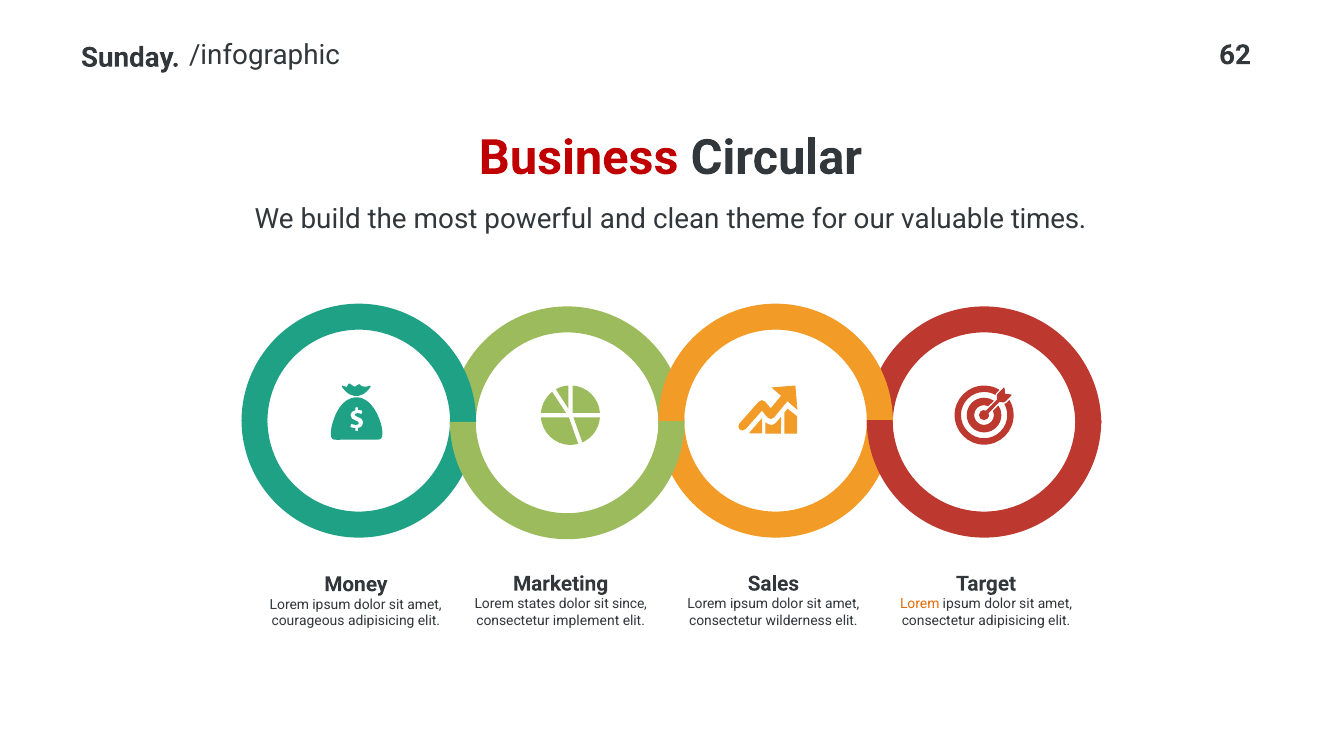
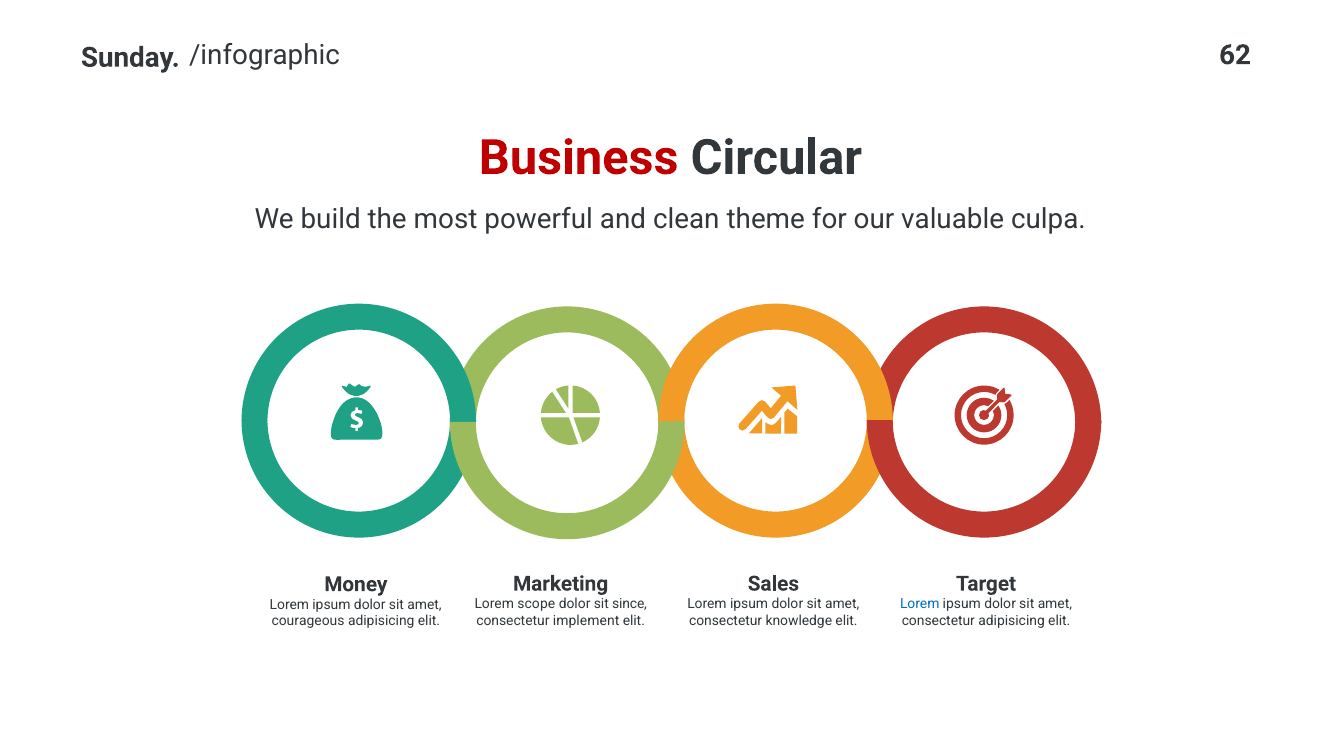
times: times -> culpa (1048, 219)
states: states -> scope (536, 604)
Lorem colour: orange -> blue (920, 604)
wilderness: wilderness -> knowledge (799, 620)
